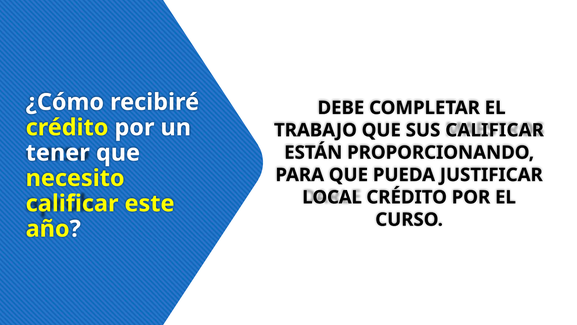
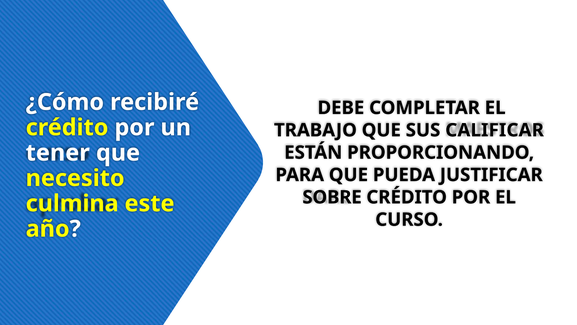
LOCAL: LOCAL -> SOBRE (332, 197)
calificar: calificar -> culmina (72, 203)
